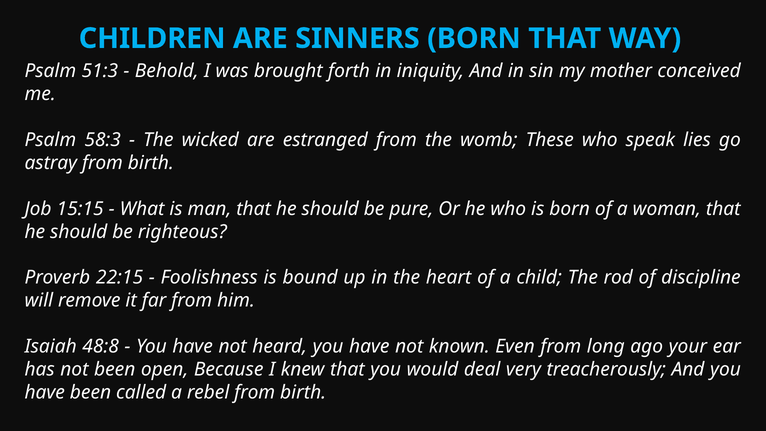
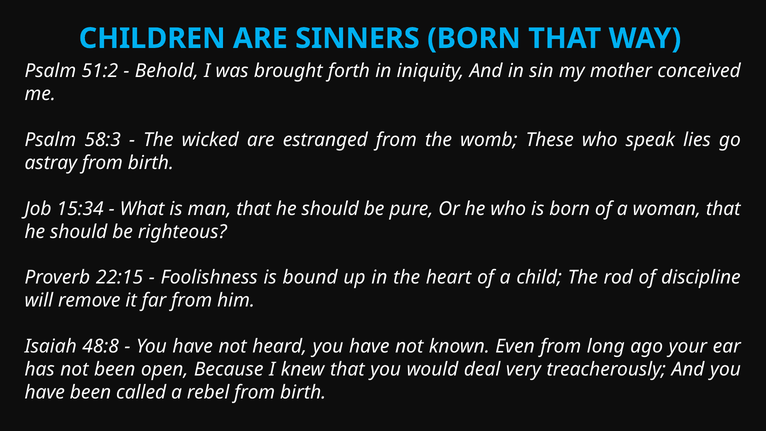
51:3: 51:3 -> 51:2 (100, 71)
15:15: 15:15 -> 15:34 (80, 209)
